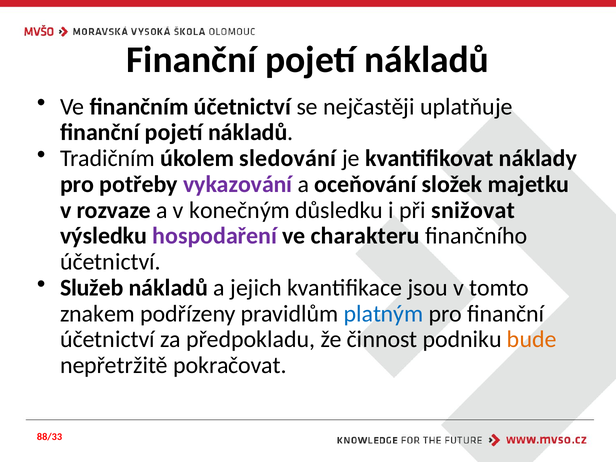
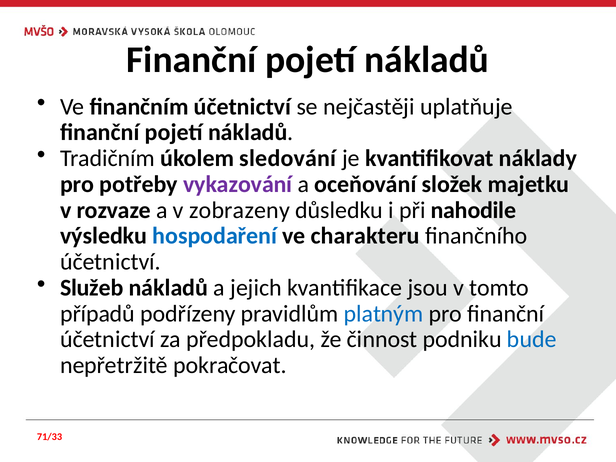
konečným: konečným -> zobrazeny (240, 210)
snižovat: snižovat -> nahodile (473, 210)
hospodaření colour: purple -> blue (215, 236)
znakem: znakem -> případů (98, 314)
bude colour: orange -> blue (532, 340)
88/33: 88/33 -> 71/33 (50, 437)
